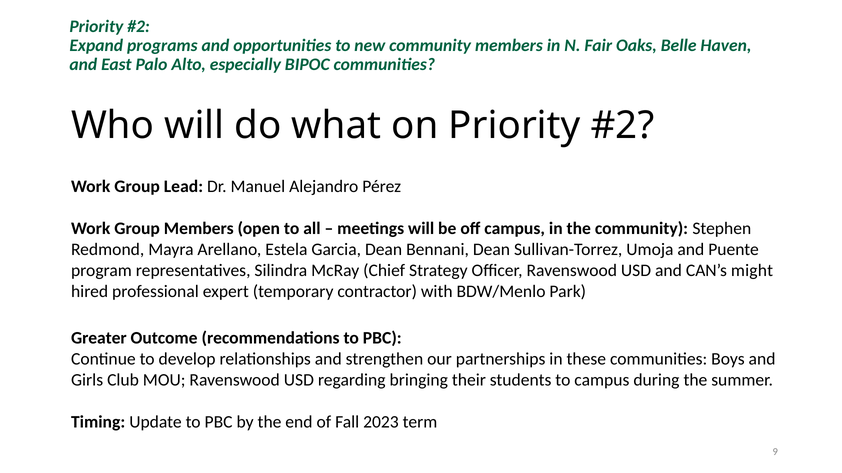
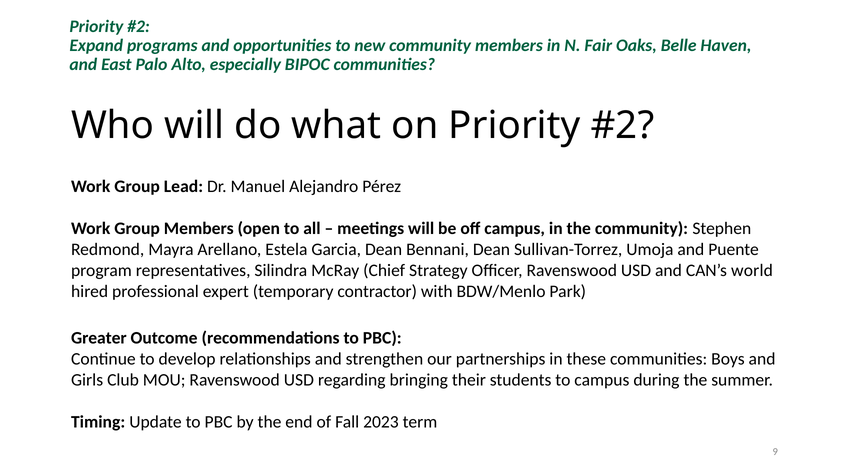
might: might -> world (752, 271)
